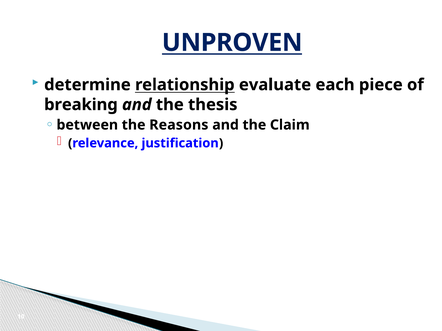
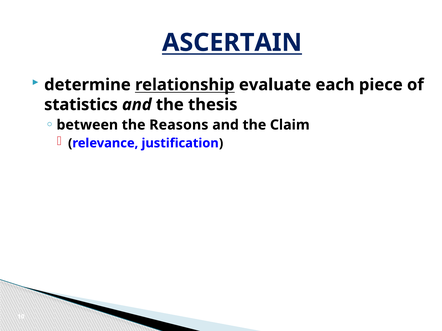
UNPROVEN: UNPROVEN -> ASCERTAIN (232, 43)
breaking: breaking -> statistics (81, 105)
